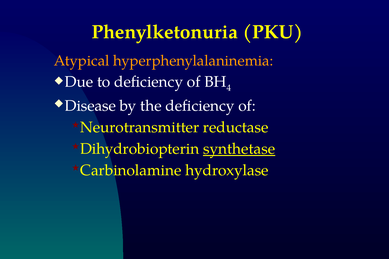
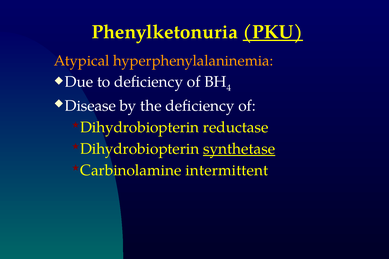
PKU underline: none -> present (273, 32)
Neurotransmitter: Neurotransmitter -> Dihydrobiopterin (140, 128)
hydroxylase: hydroxylase -> intermittent (227, 171)
